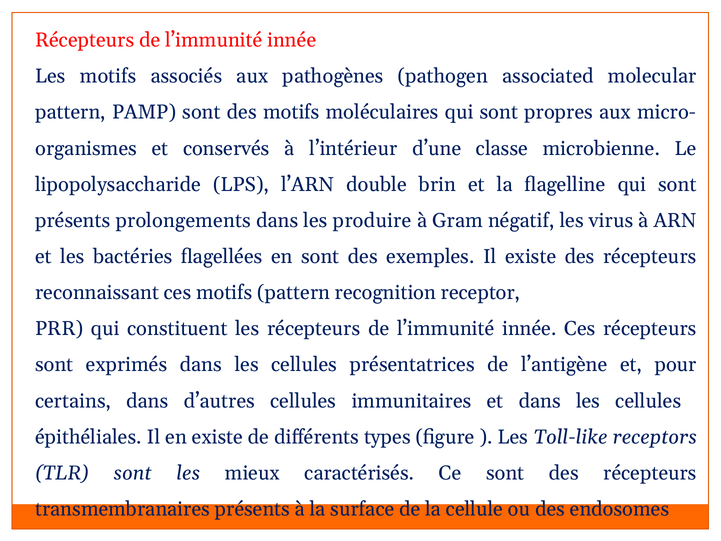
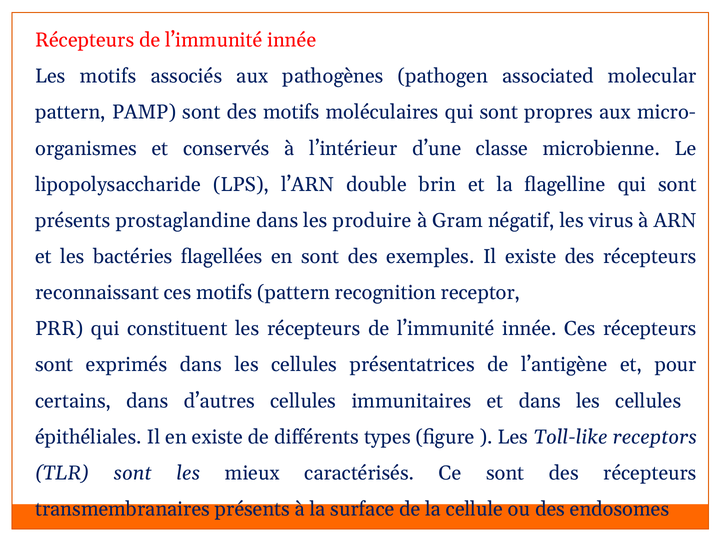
prolongements: prolongements -> prostaglandine (183, 220)
